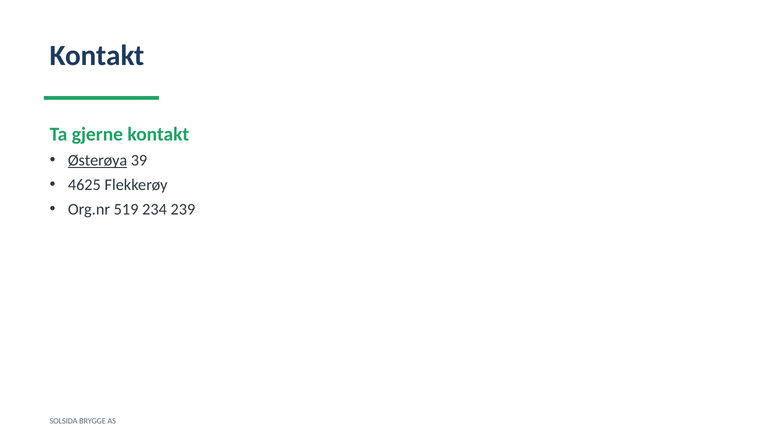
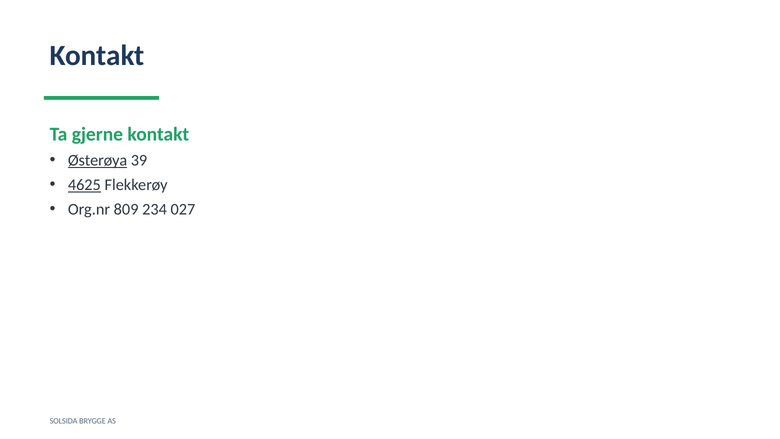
4625 underline: none -> present (84, 185)
519: 519 -> 809 (126, 209)
239: 239 -> 027 (183, 209)
